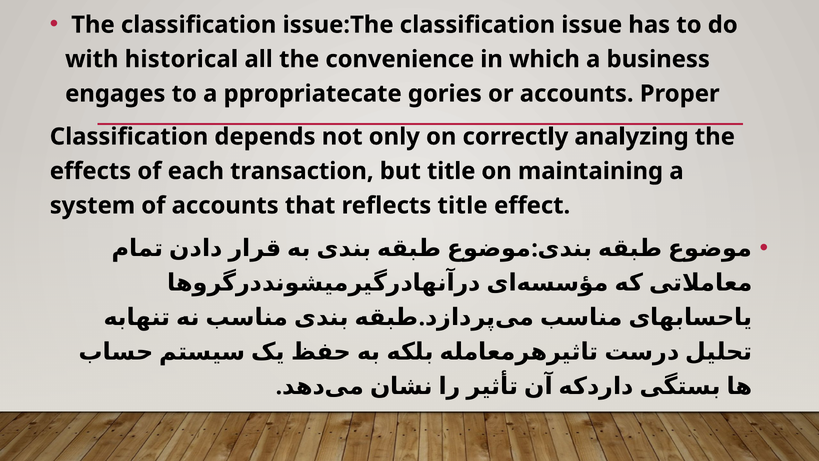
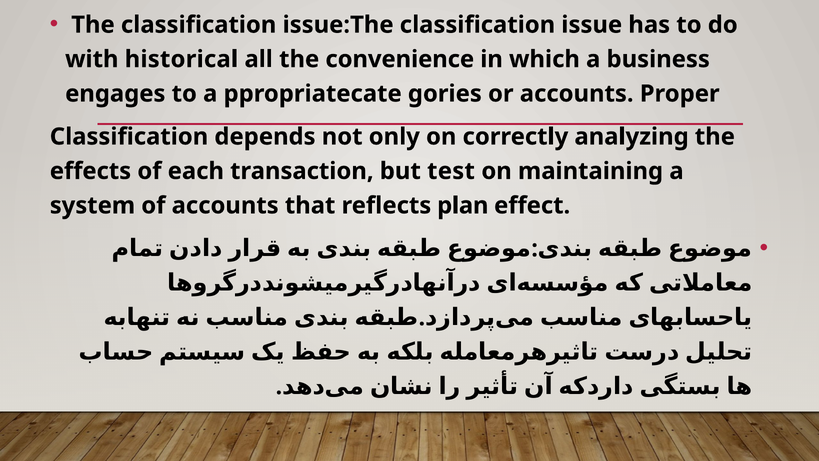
but title: title -> test (451, 171)
reflects title: title -> plan (463, 205)
